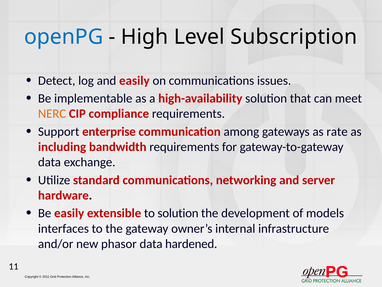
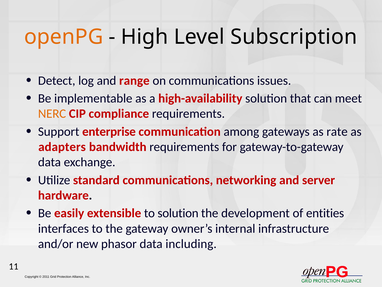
openPG colour: blue -> orange (64, 37)
and easily: easily -> range (134, 80)
including: including -> adapters (62, 147)
models: models -> entities (325, 213)
hardened: hardened -> including (191, 243)
